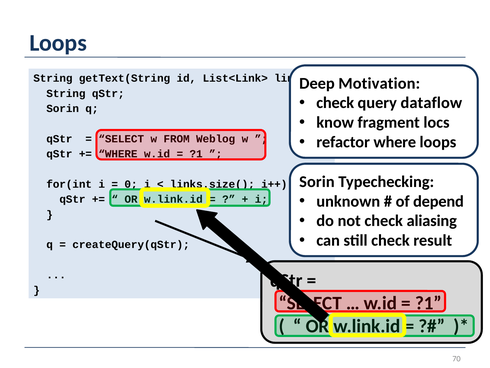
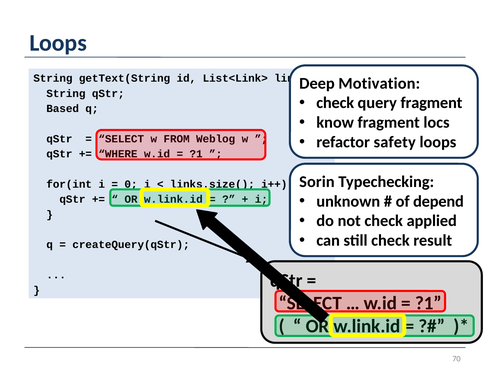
query dataflow: dataflow -> fragment (431, 103)
Sorin: Sorin -> Based (63, 108)
refactor where: where -> safety (395, 142)
aliasing: aliasing -> applied (432, 221)
